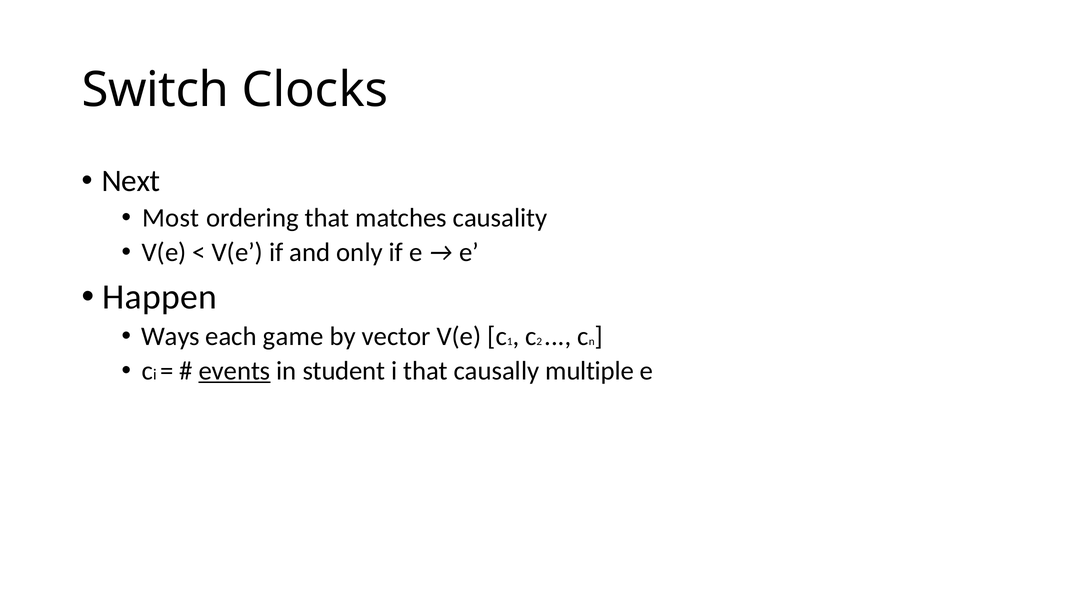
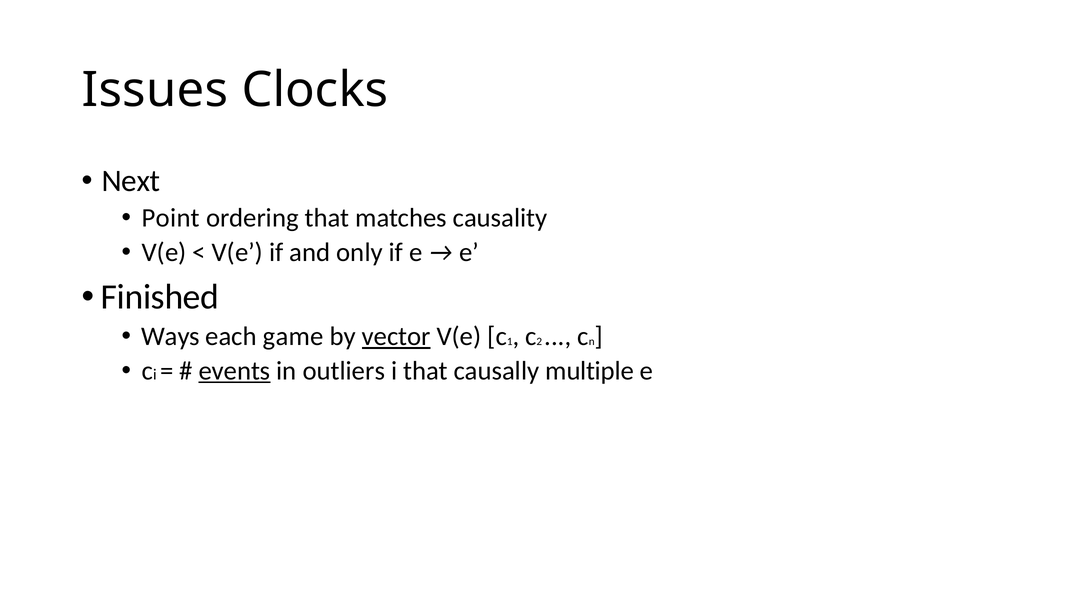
Switch: Switch -> Issues (155, 90)
Most: Most -> Point (171, 218)
Happen: Happen -> Finished (160, 297)
vector underline: none -> present (396, 336)
student: student -> outliers (344, 371)
